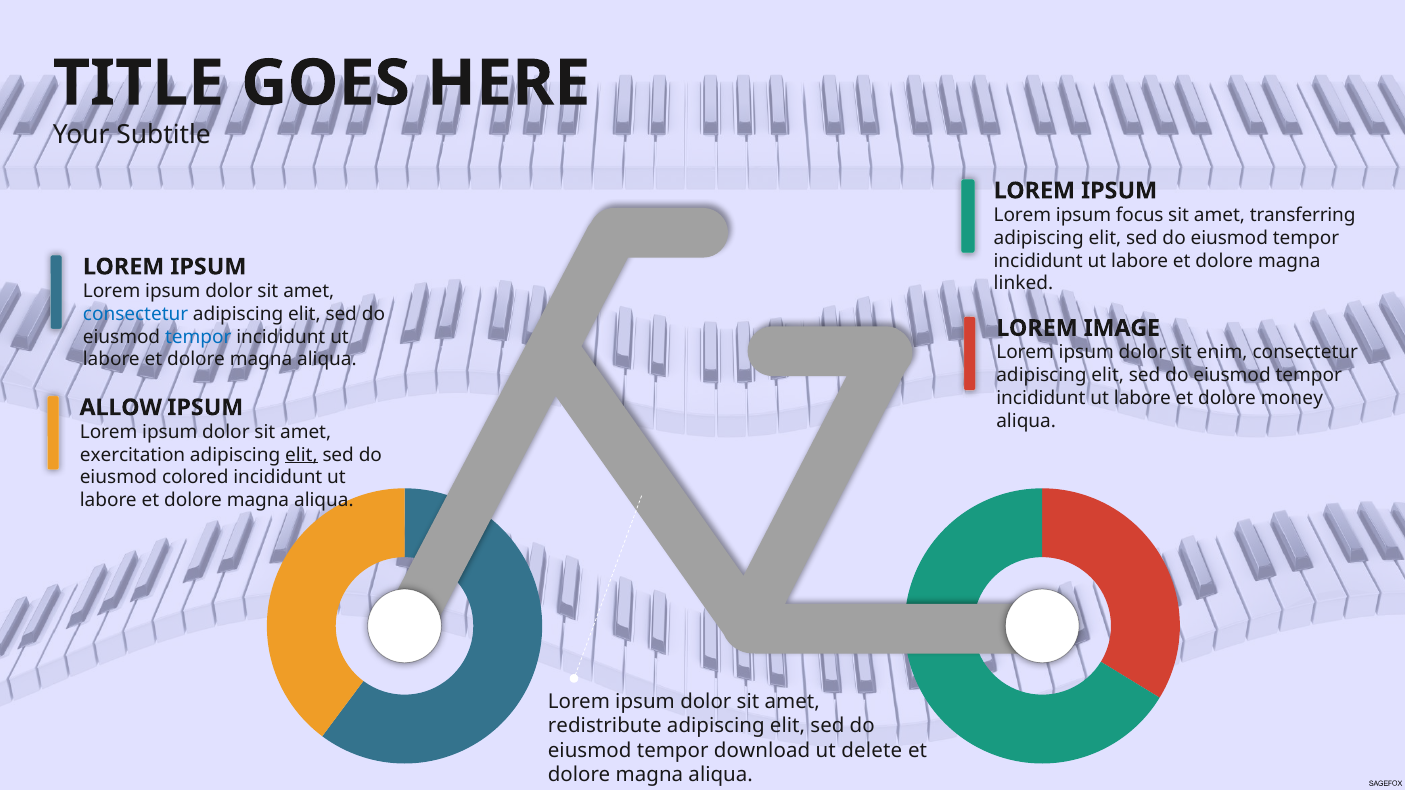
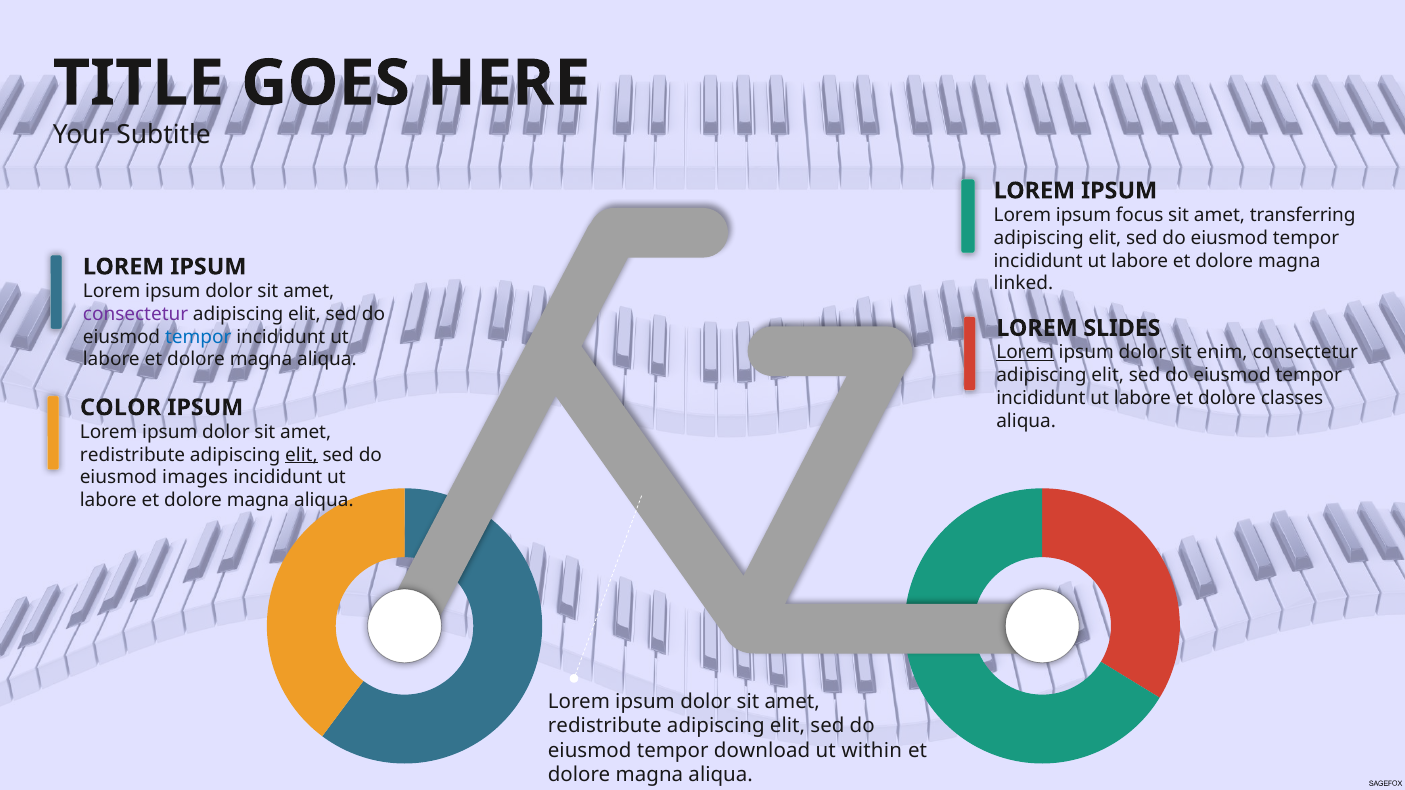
consectetur colour: blue -> purple (136, 314)
IMAGE: IMAGE -> SLIDES (1122, 328)
Lorem underline: none -> present (1025, 353)
money: money -> classes (1292, 398)
ALLOW: ALLOW -> COLOR (121, 408)
exercitation: exercitation -> redistribute (133, 455)
colored: colored -> images (195, 478)
delete: delete -> within (872, 751)
